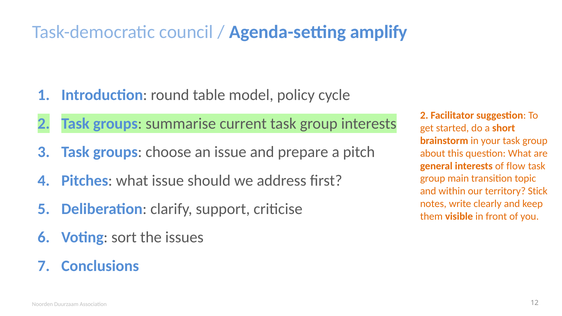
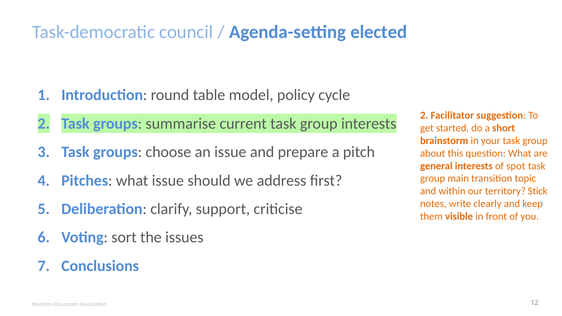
amplify: amplify -> elected (379, 32)
flow: flow -> spot (516, 166)
